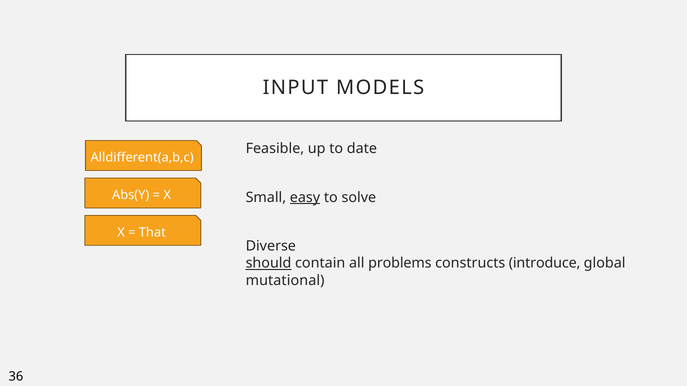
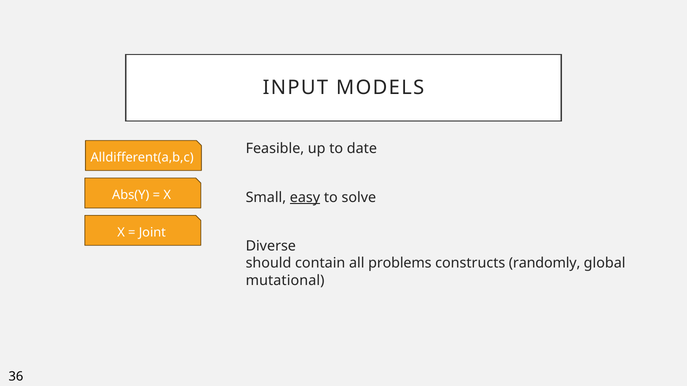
That: That -> Joint (152, 233)
should underline: present -> none (268, 264)
introduce: introduce -> randomly (545, 264)
